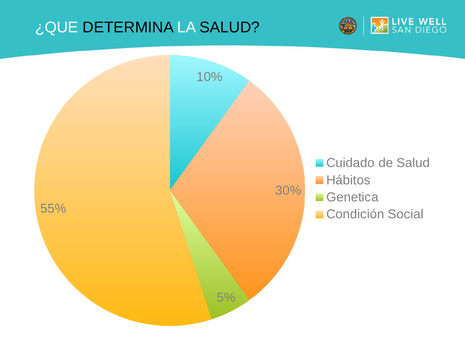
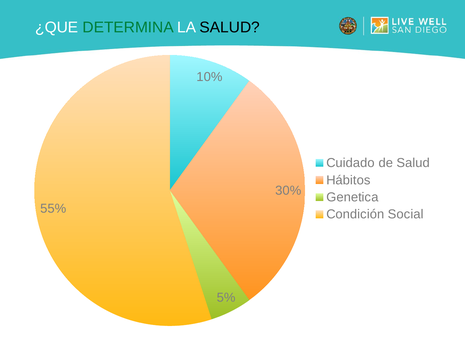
DETERMINA colour: black -> green (128, 27)
